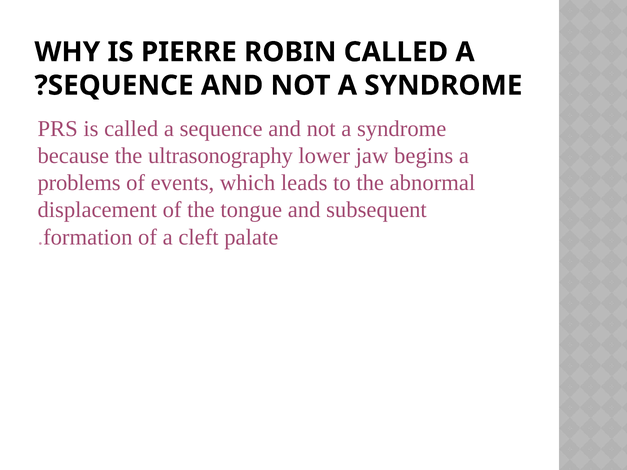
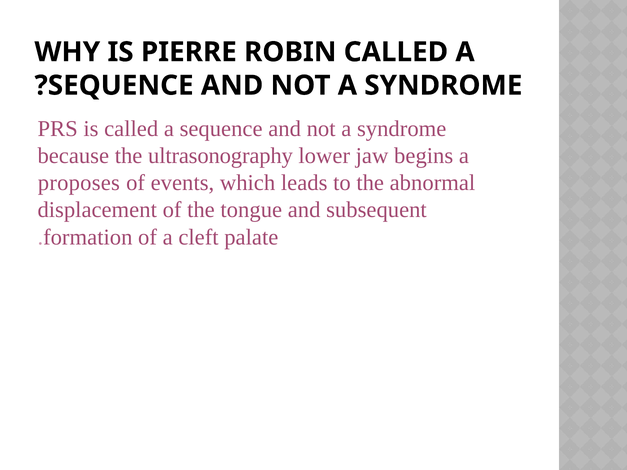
problems: problems -> proposes (79, 183)
